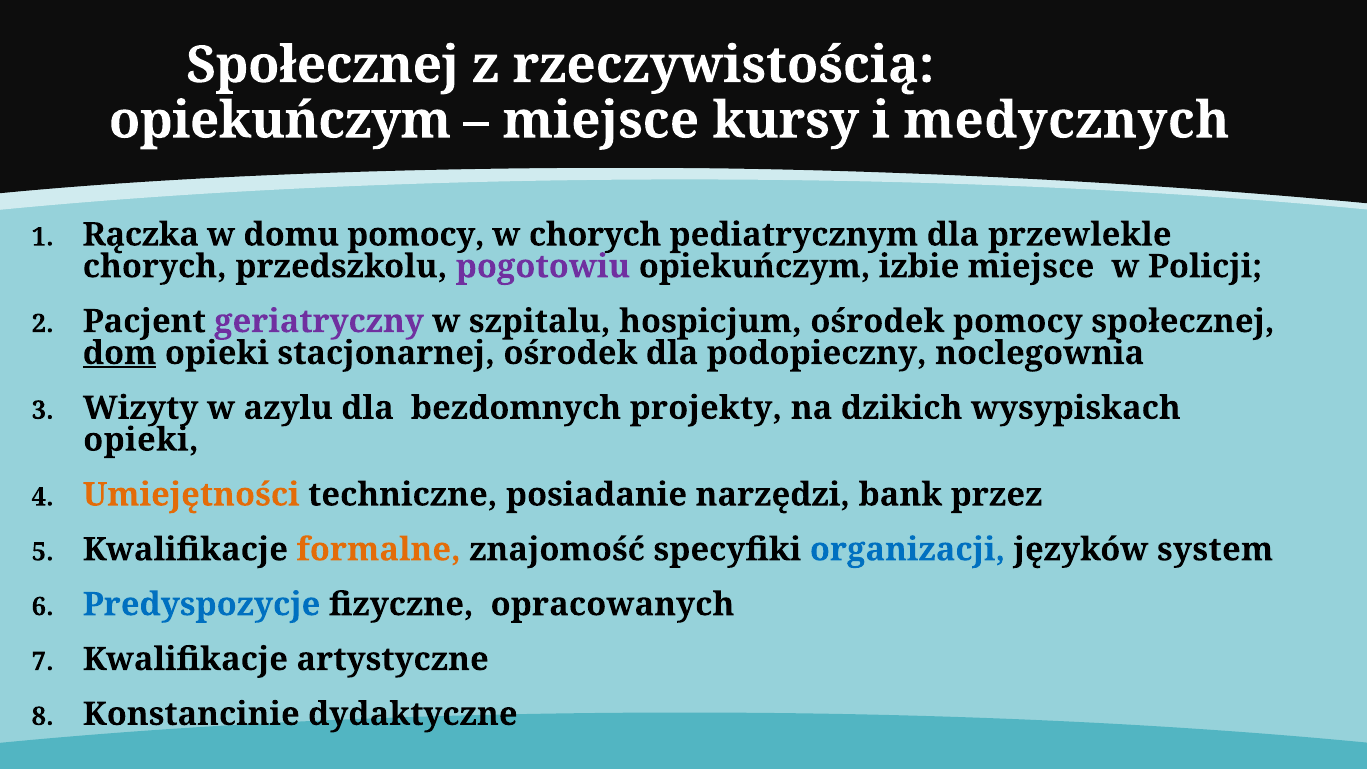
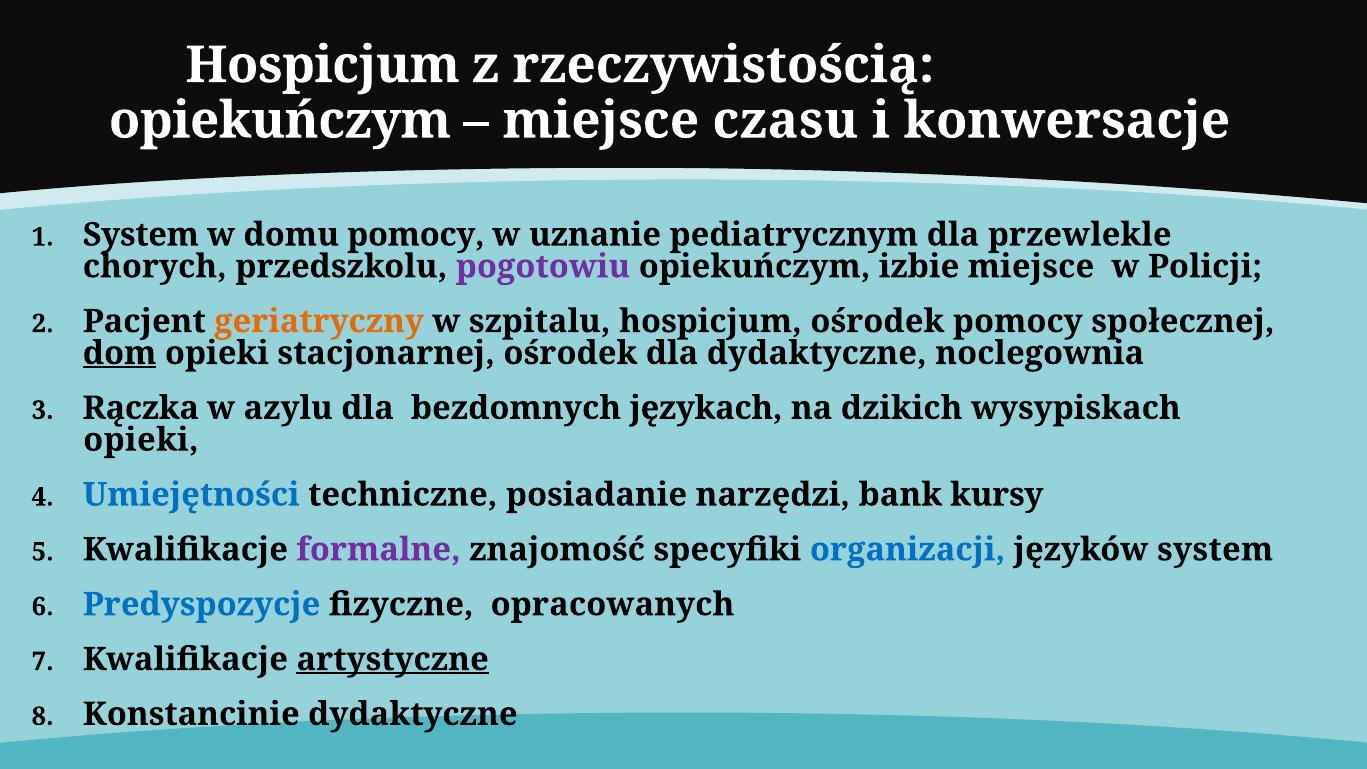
Społecznej: Społecznej -> Hospicjum (323, 65)
kursy: kursy -> czasu (785, 121)
medycznych: medycznych -> konwersacje (1067, 121)
Rączka: Rączka -> System (141, 235)
w chorych: chorych -> uznanie (595, 235)
geriatryczny colour: purple -> orange (319, 321)
dla podopieczny: podopieczny -> dydaktyczne (817, 353)
Wizyty: Wizyty -> Rączka (141, 408)
projekty: projekty -> językach (706, 408)
Umiejętności colour: orange -> blue (191, 495)
przez: przez -> kursy (997, 495)
formalne colour: orange -> purple (379, 550)
artystyczne underline: none -> present (393, 659)
